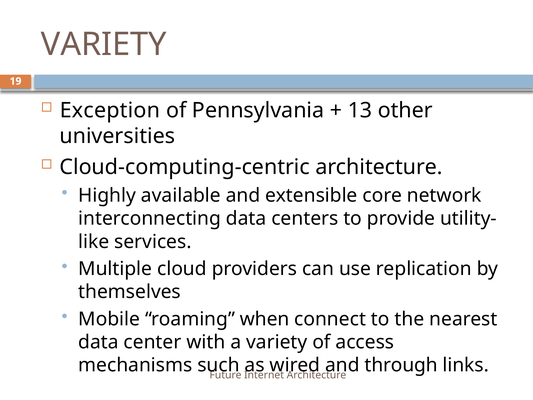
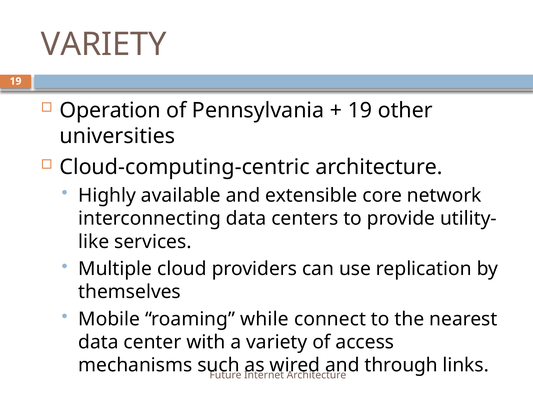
Exception: Exception -> Operation (110, 110)
13: 13 -> 19 (360, 110)
when: when -> while (264, 319)
